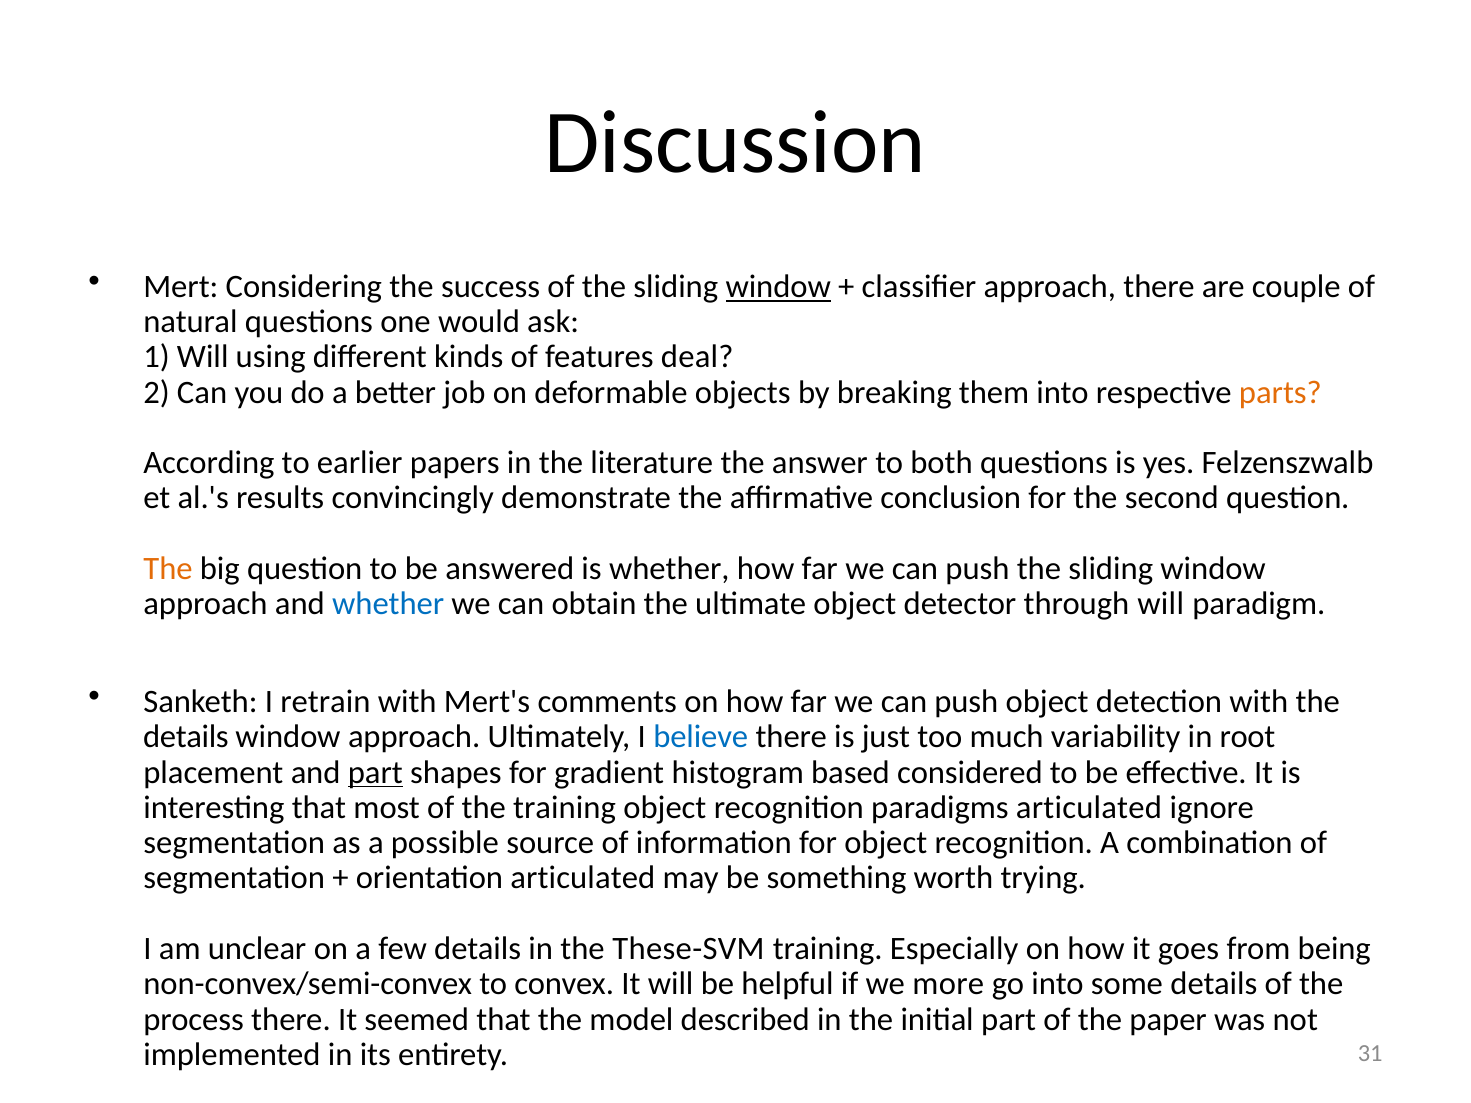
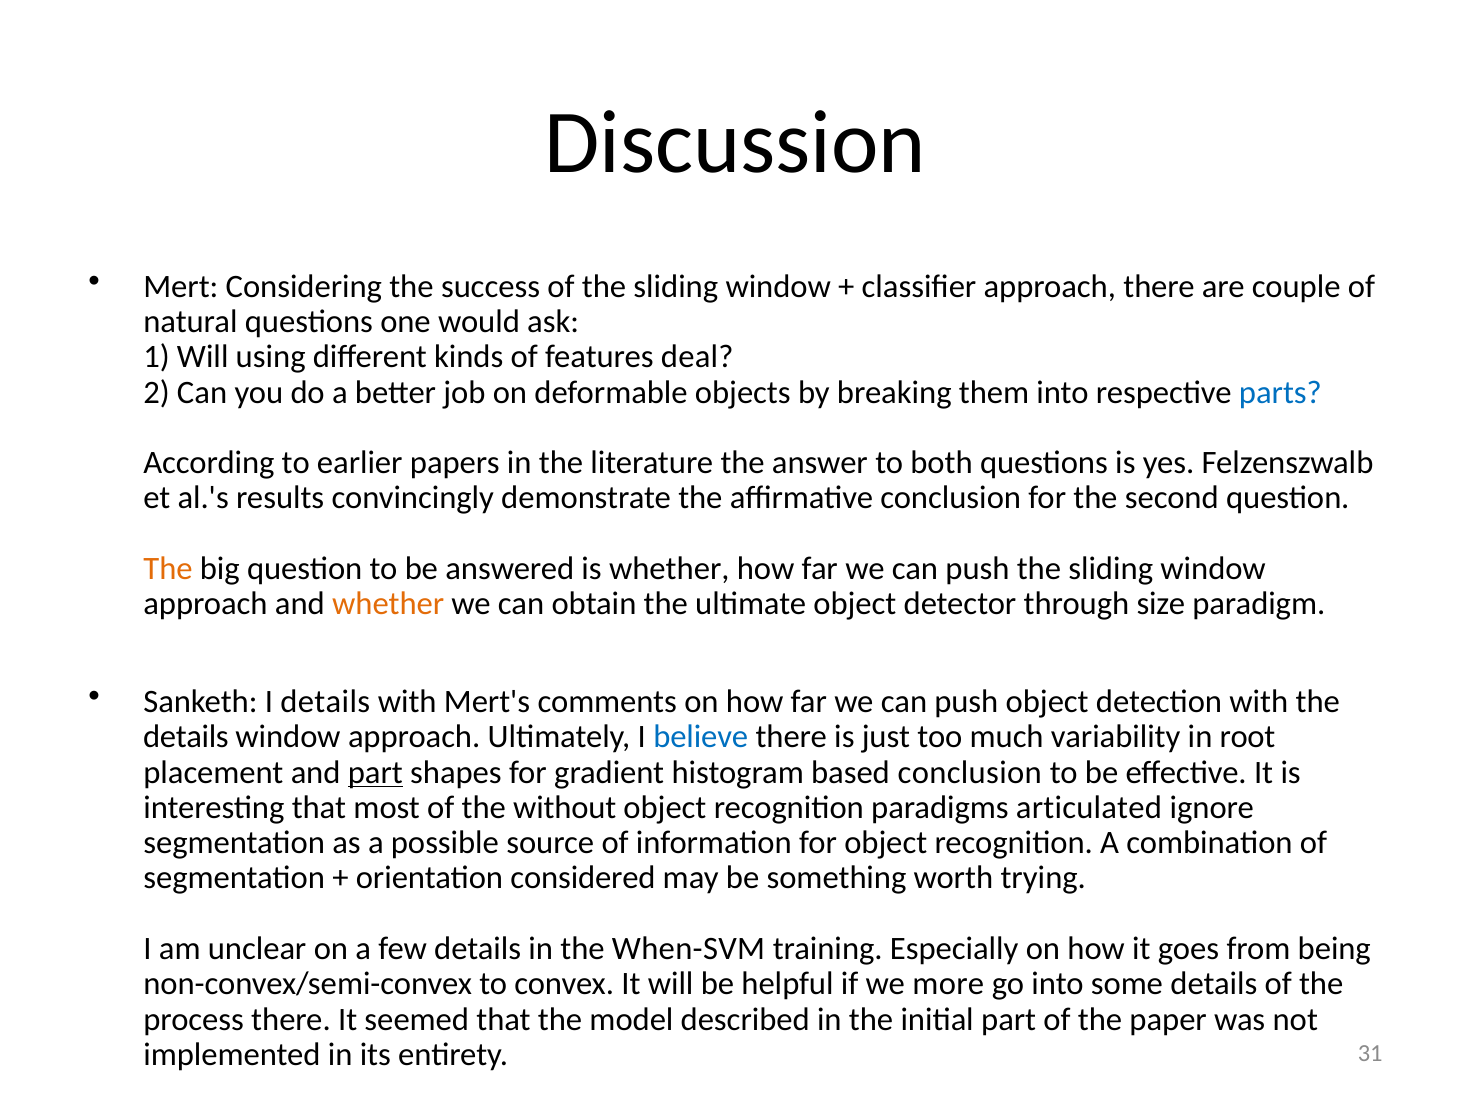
window underline: present -> none (778, 287)
parts colour: orange -> blue (1280, 392)
whether colour: blue -> orange (388, 604)
through will: will -> size (1161, 604)
I retrain: retrain -> details (325, 702)
based considered: considered -> conclusion (970, 773)
the training: training -> without (565, 808)
orientation articulated: articulated -> considered (583, 878)
These-SVM: These-SVM -> When-SVM (688, 949)
